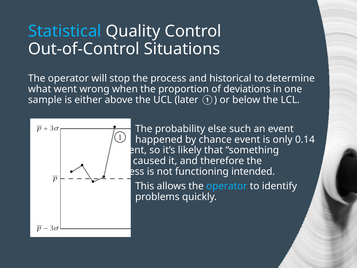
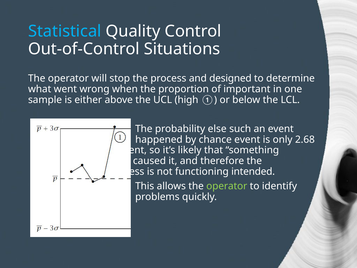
historical: historical -> designed (230, 78)
deviations: deviations -> important (247, 89)
later: later -> high (186, 100)
0.14: 0.14 -> 2.68 (305, 139)
operator colour: light blue -> light green (227, 186)
